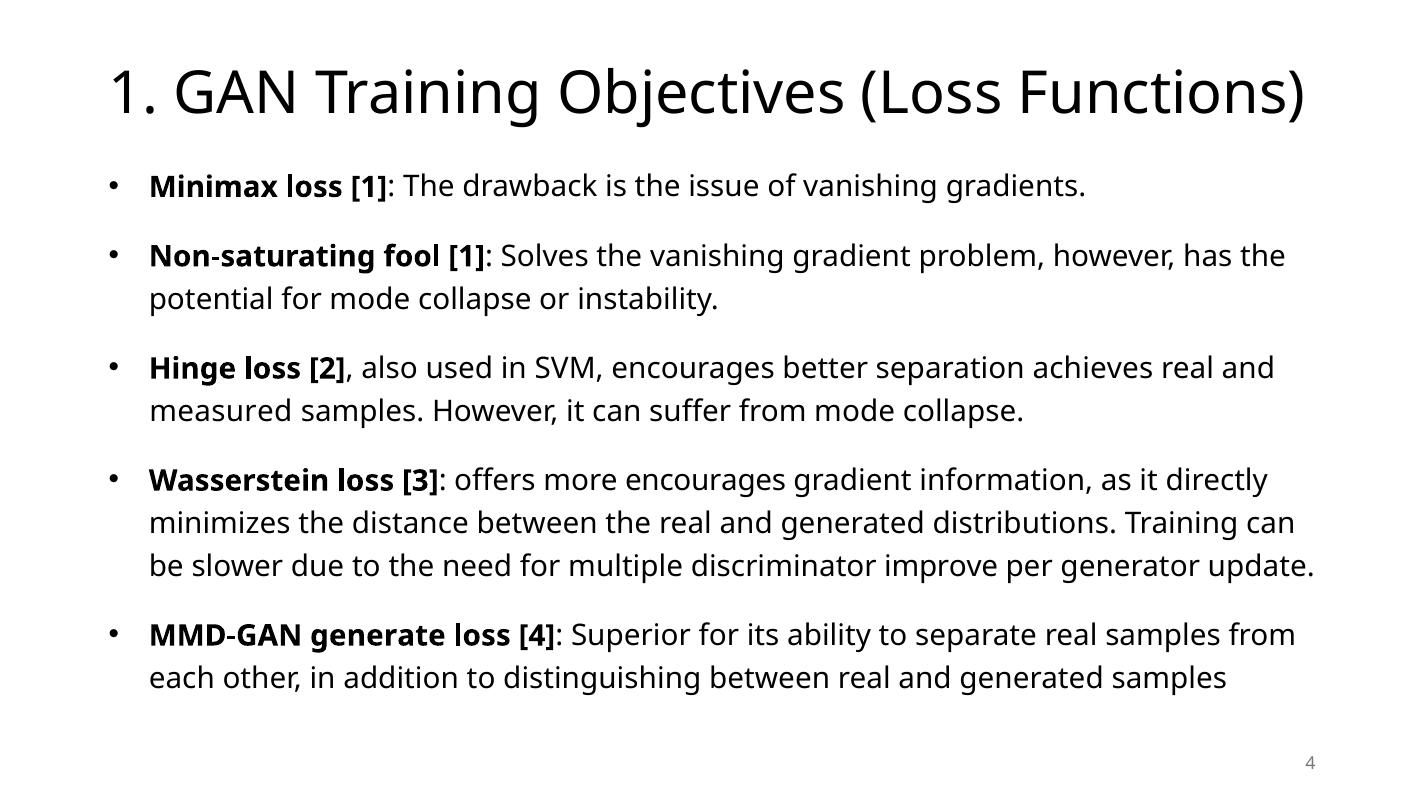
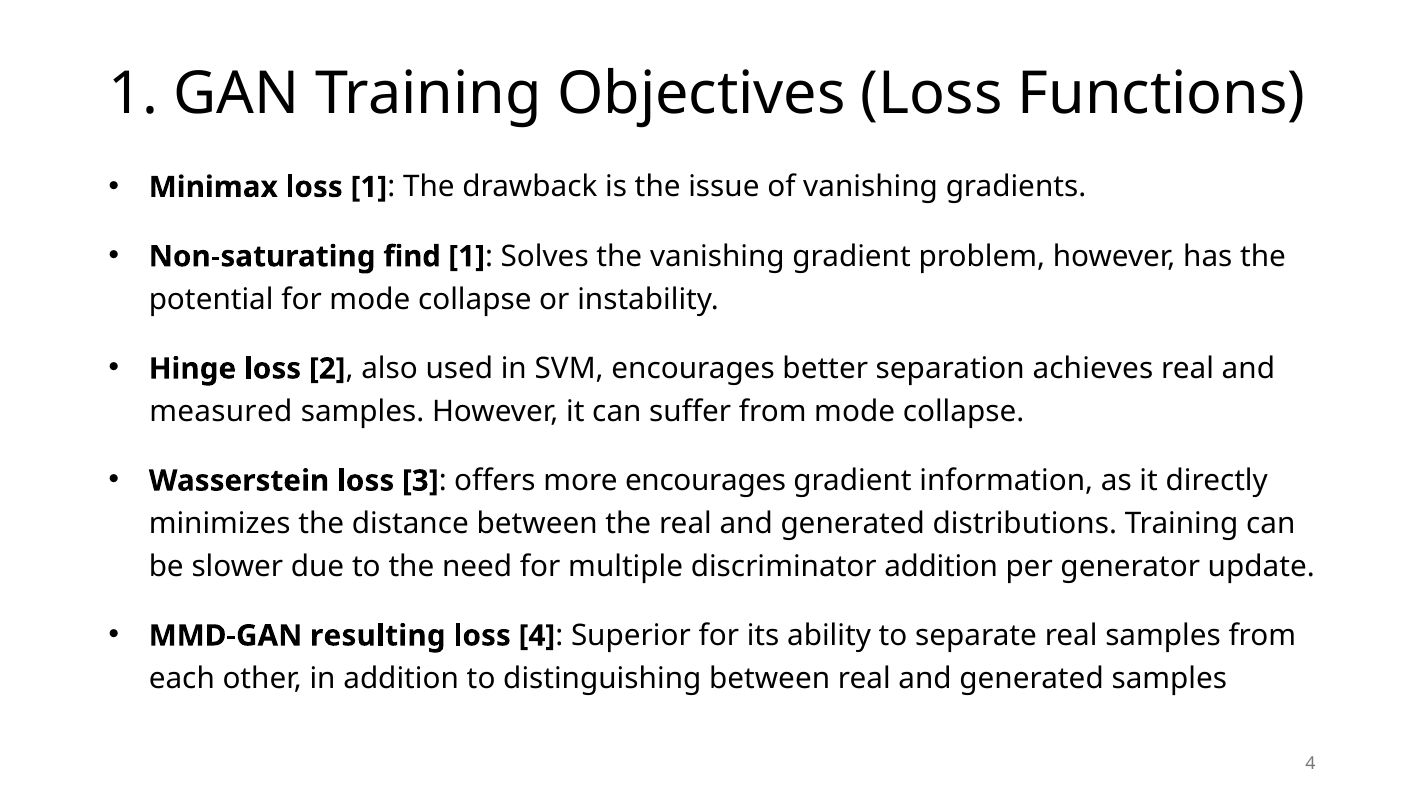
fool: fool -> find (412, 257)
discriminator improve: improve -> addition (941, 566)
generate: generate -> resulting (378, 636)
